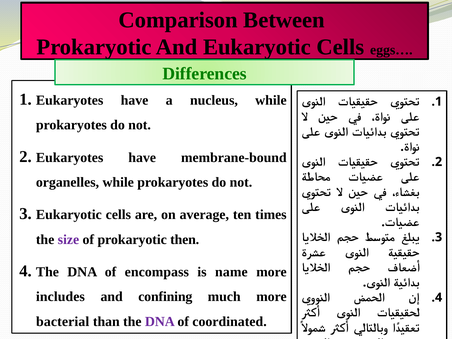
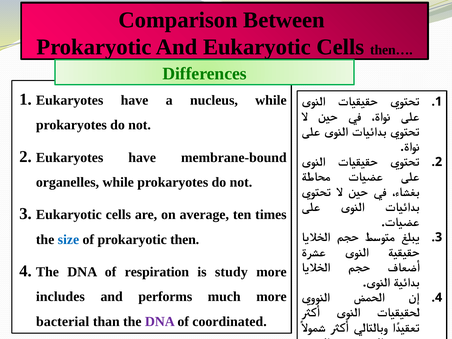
eggs…: eggs… -> then… (391, 50)
size colour: purple -> blue (68, 240)
encompass: encompass -> respiration (157, 272)
name: name -> study (231, 272)
confining: confining -> performs (165, 297)
